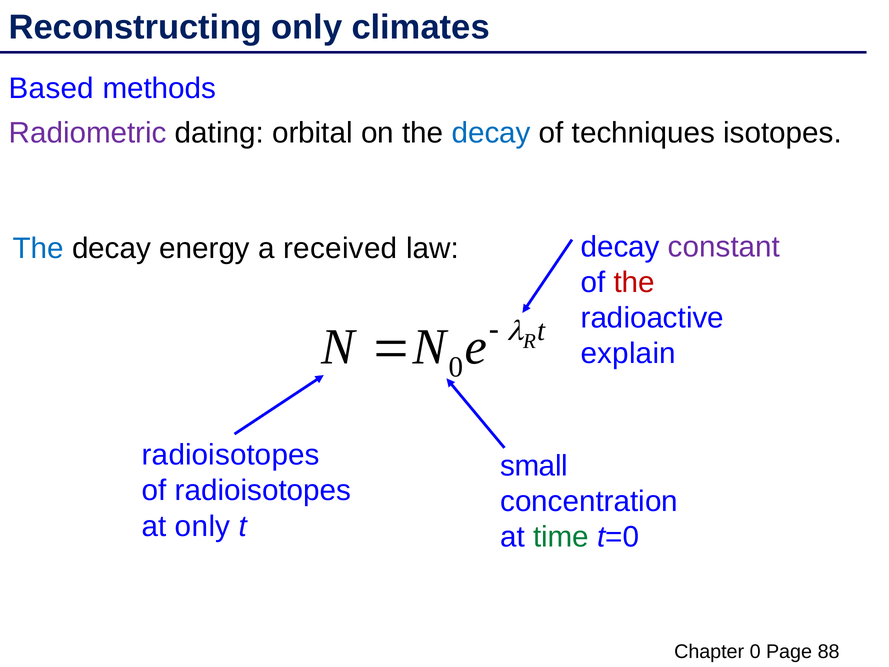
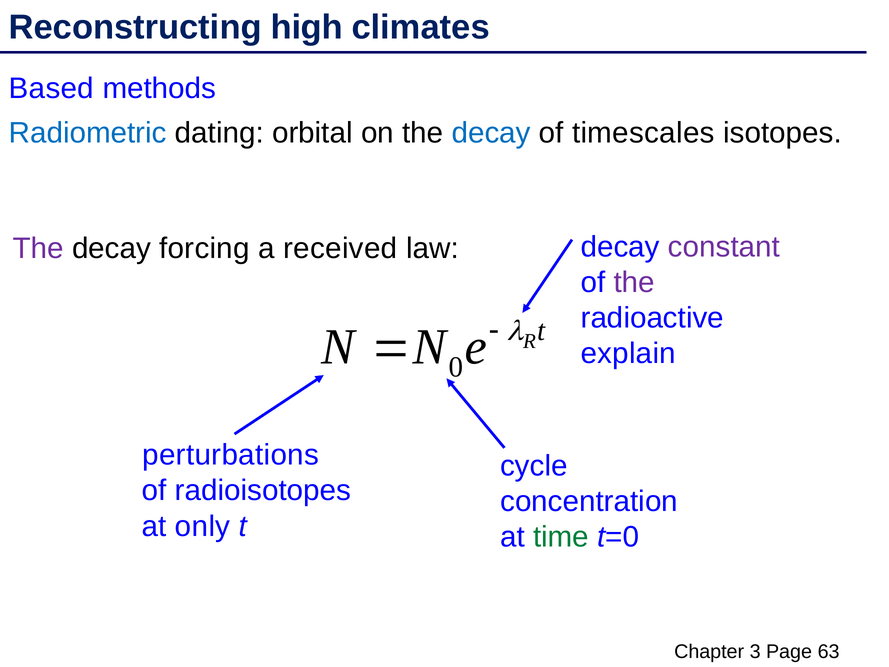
Reconstructing only: only -> high (307, 28)
Radiometric colour: purple -> blue (88, 133)
techniques: techniques -> timescales (643, 133)
The colour: blue -> purple (38, 248)
energy: energy -> forcing (204, 248)
the colour: red -> purple (634, 282)
radioisotopes: radioisotopes -> perturbations (231, 455)
small: small -> cycle (534, 466)
Chapter 0: 0 -> 3 (755, 651)
88: 88 -> 63 (829, 651)
